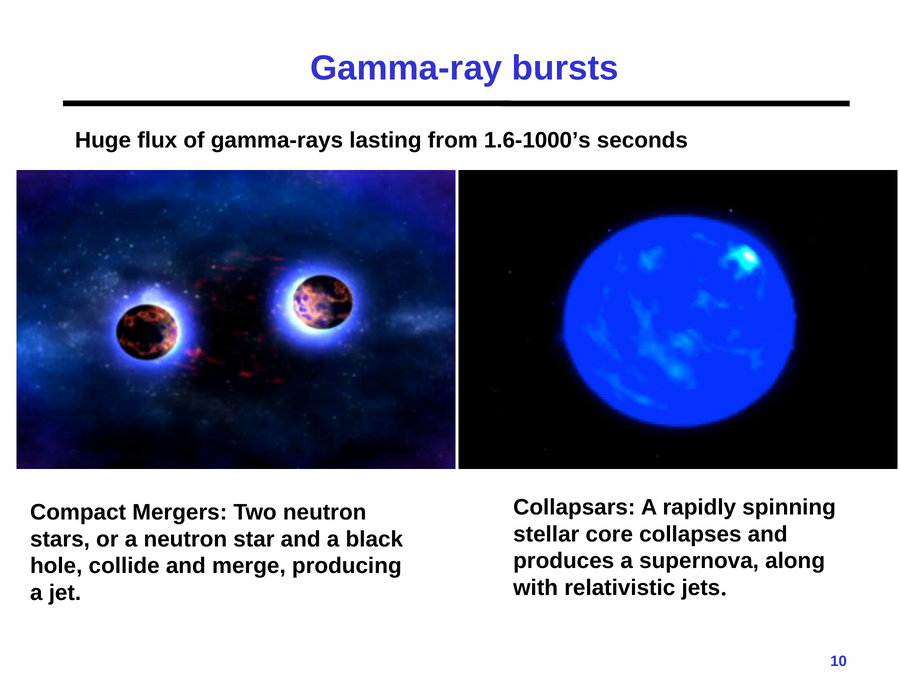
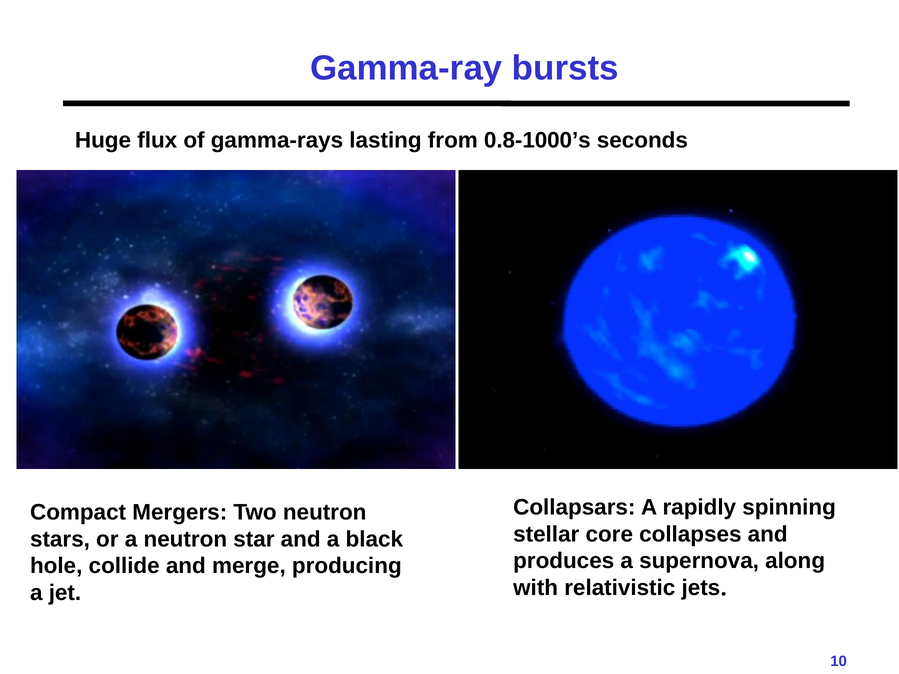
1.6-1000’s: 1.6-1000’s -> 0.8-1000’s (537, 141)
